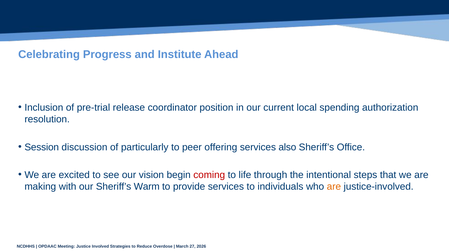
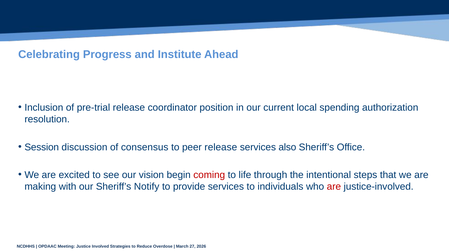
particularly: particularly -> consensus (145, 147)
peer offering: offering -> release (221, 147)
Warm: Warm -> Notify (147, 187)
are colour: orange -> red (334, 187)
